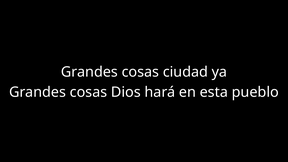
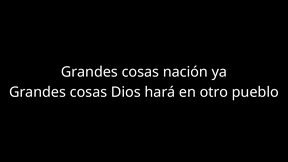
ciudad: ciudad -> nación (185, 72)
esta: esta -> otro (214, 92)
